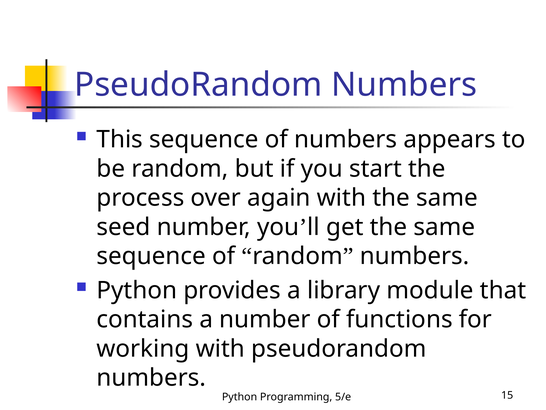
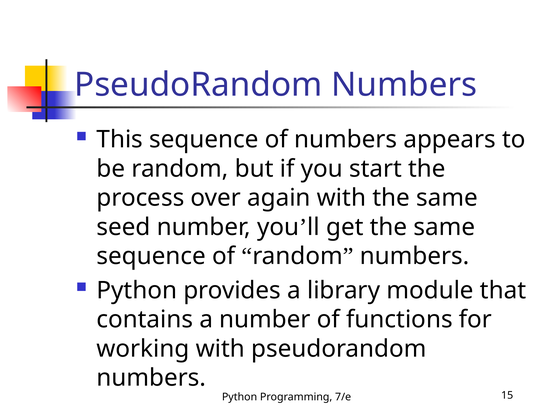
5/e: 5/e -> 7/e (343, 397)
